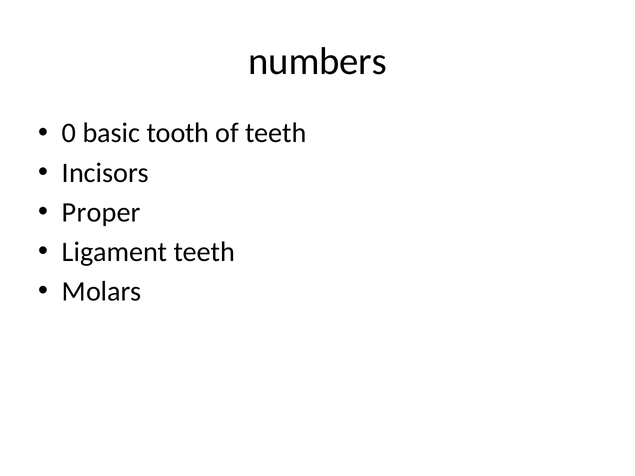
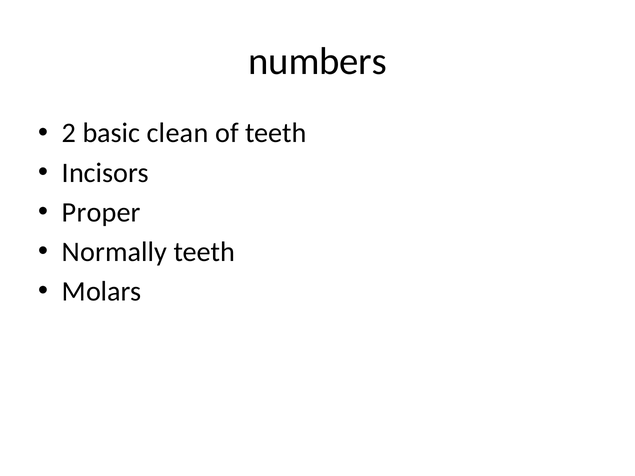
0: 0 -> 2 (69, 133)
tooth: tooth -> clean (178, 133)
Ligament: Ligament -> Normally (115, 252)
